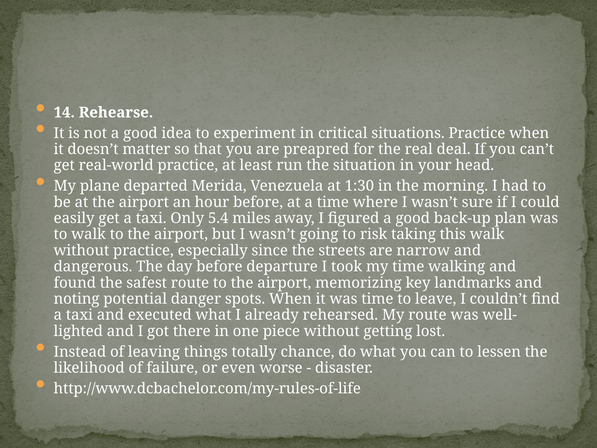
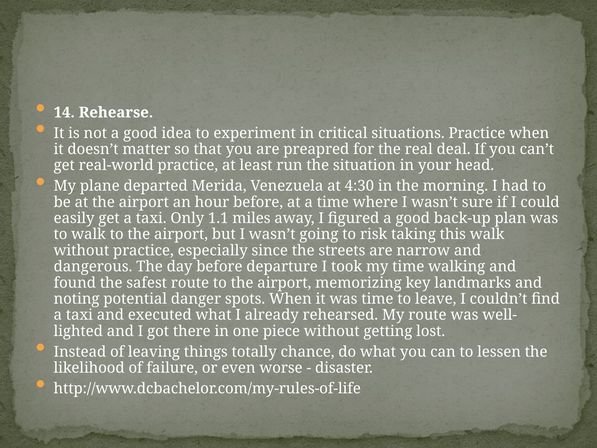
1:30: 1:30 -> 4:30 (359, 186)
5.4: 5.4 -> 1.1 (218, 218)
